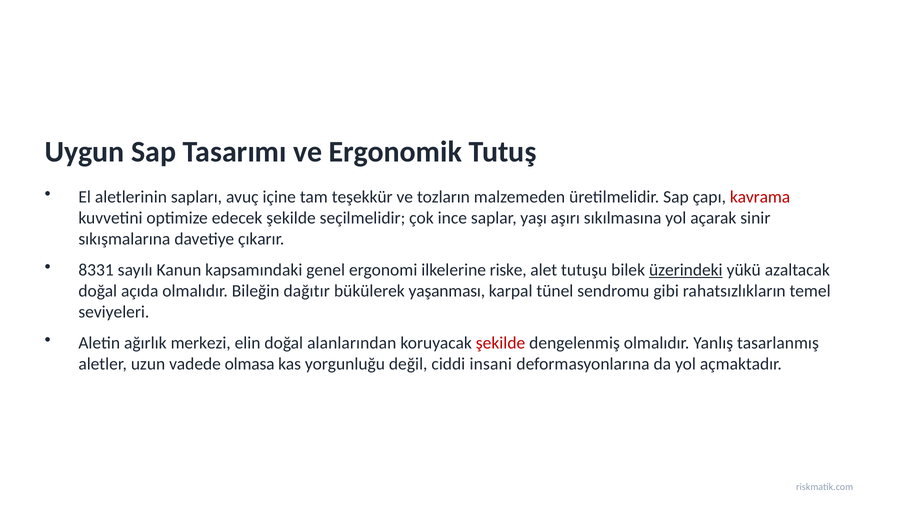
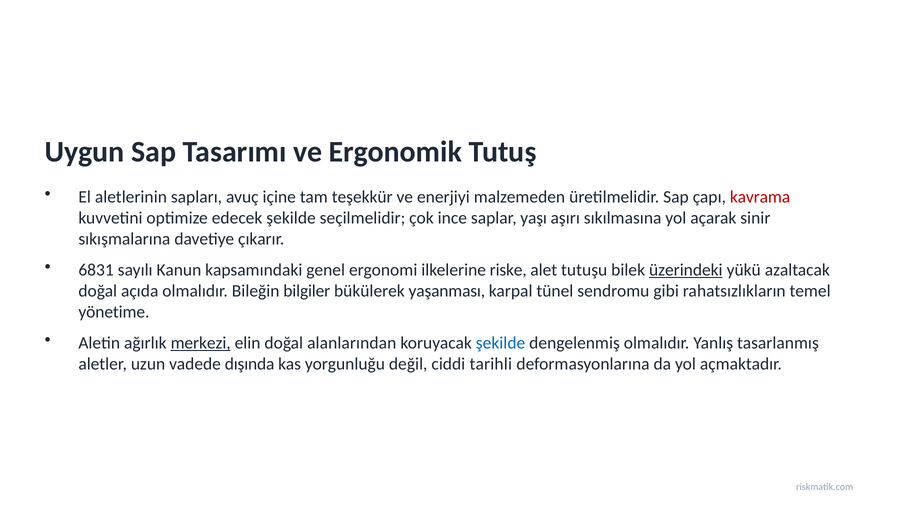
tozların: tozların -> enerjiyi (443, 197)
8331: 8331 -> 6831 (96, 270)
dağıtır: dağıtır -> bilgiler (307, 291)
seviyeleri: seviyeleri -> yönetime (114, 312)
merkezi underline: none -> present (201, 343)
şekilde colour: red -> blue (501, 343)
olmasa: olmasa -> dışında (250, 364)
insani: insani -> tarihli (491, 364)
